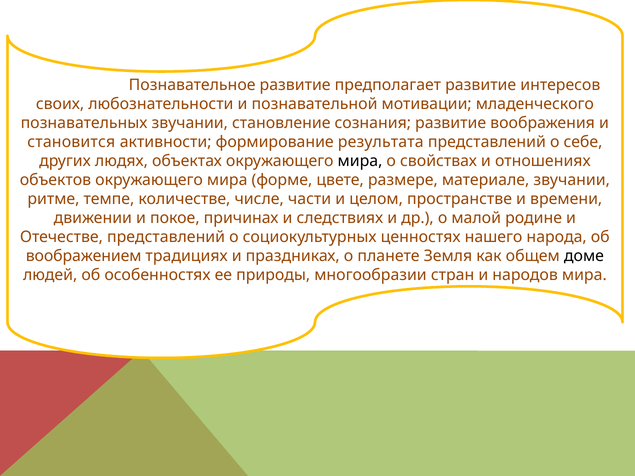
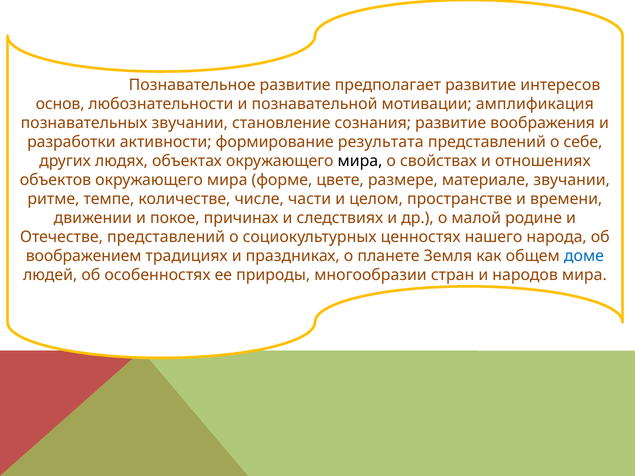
своих: своих -> основ (60, 104)
младенческого: младенческого -> амплификация (535, 104)
становится: становится -> разработки (71, 142)
доме colour: black -> blue (584, 256)
